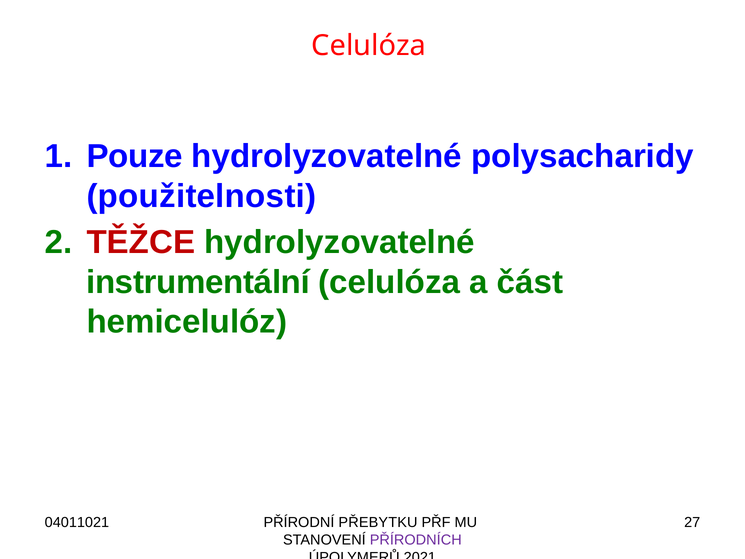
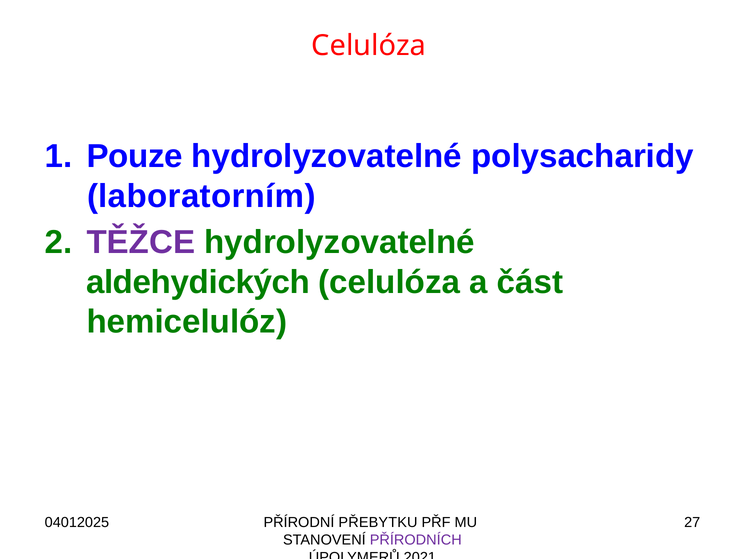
použitelnosti: použitelnosti -> laboratorním (201, 196)
TĚŽCE colour: red -> purple (141, 242)
instrumentální: instrumentální -> aldehydických (198, 282)
04011021: 04011021 -> 04012025 (77, 522)
